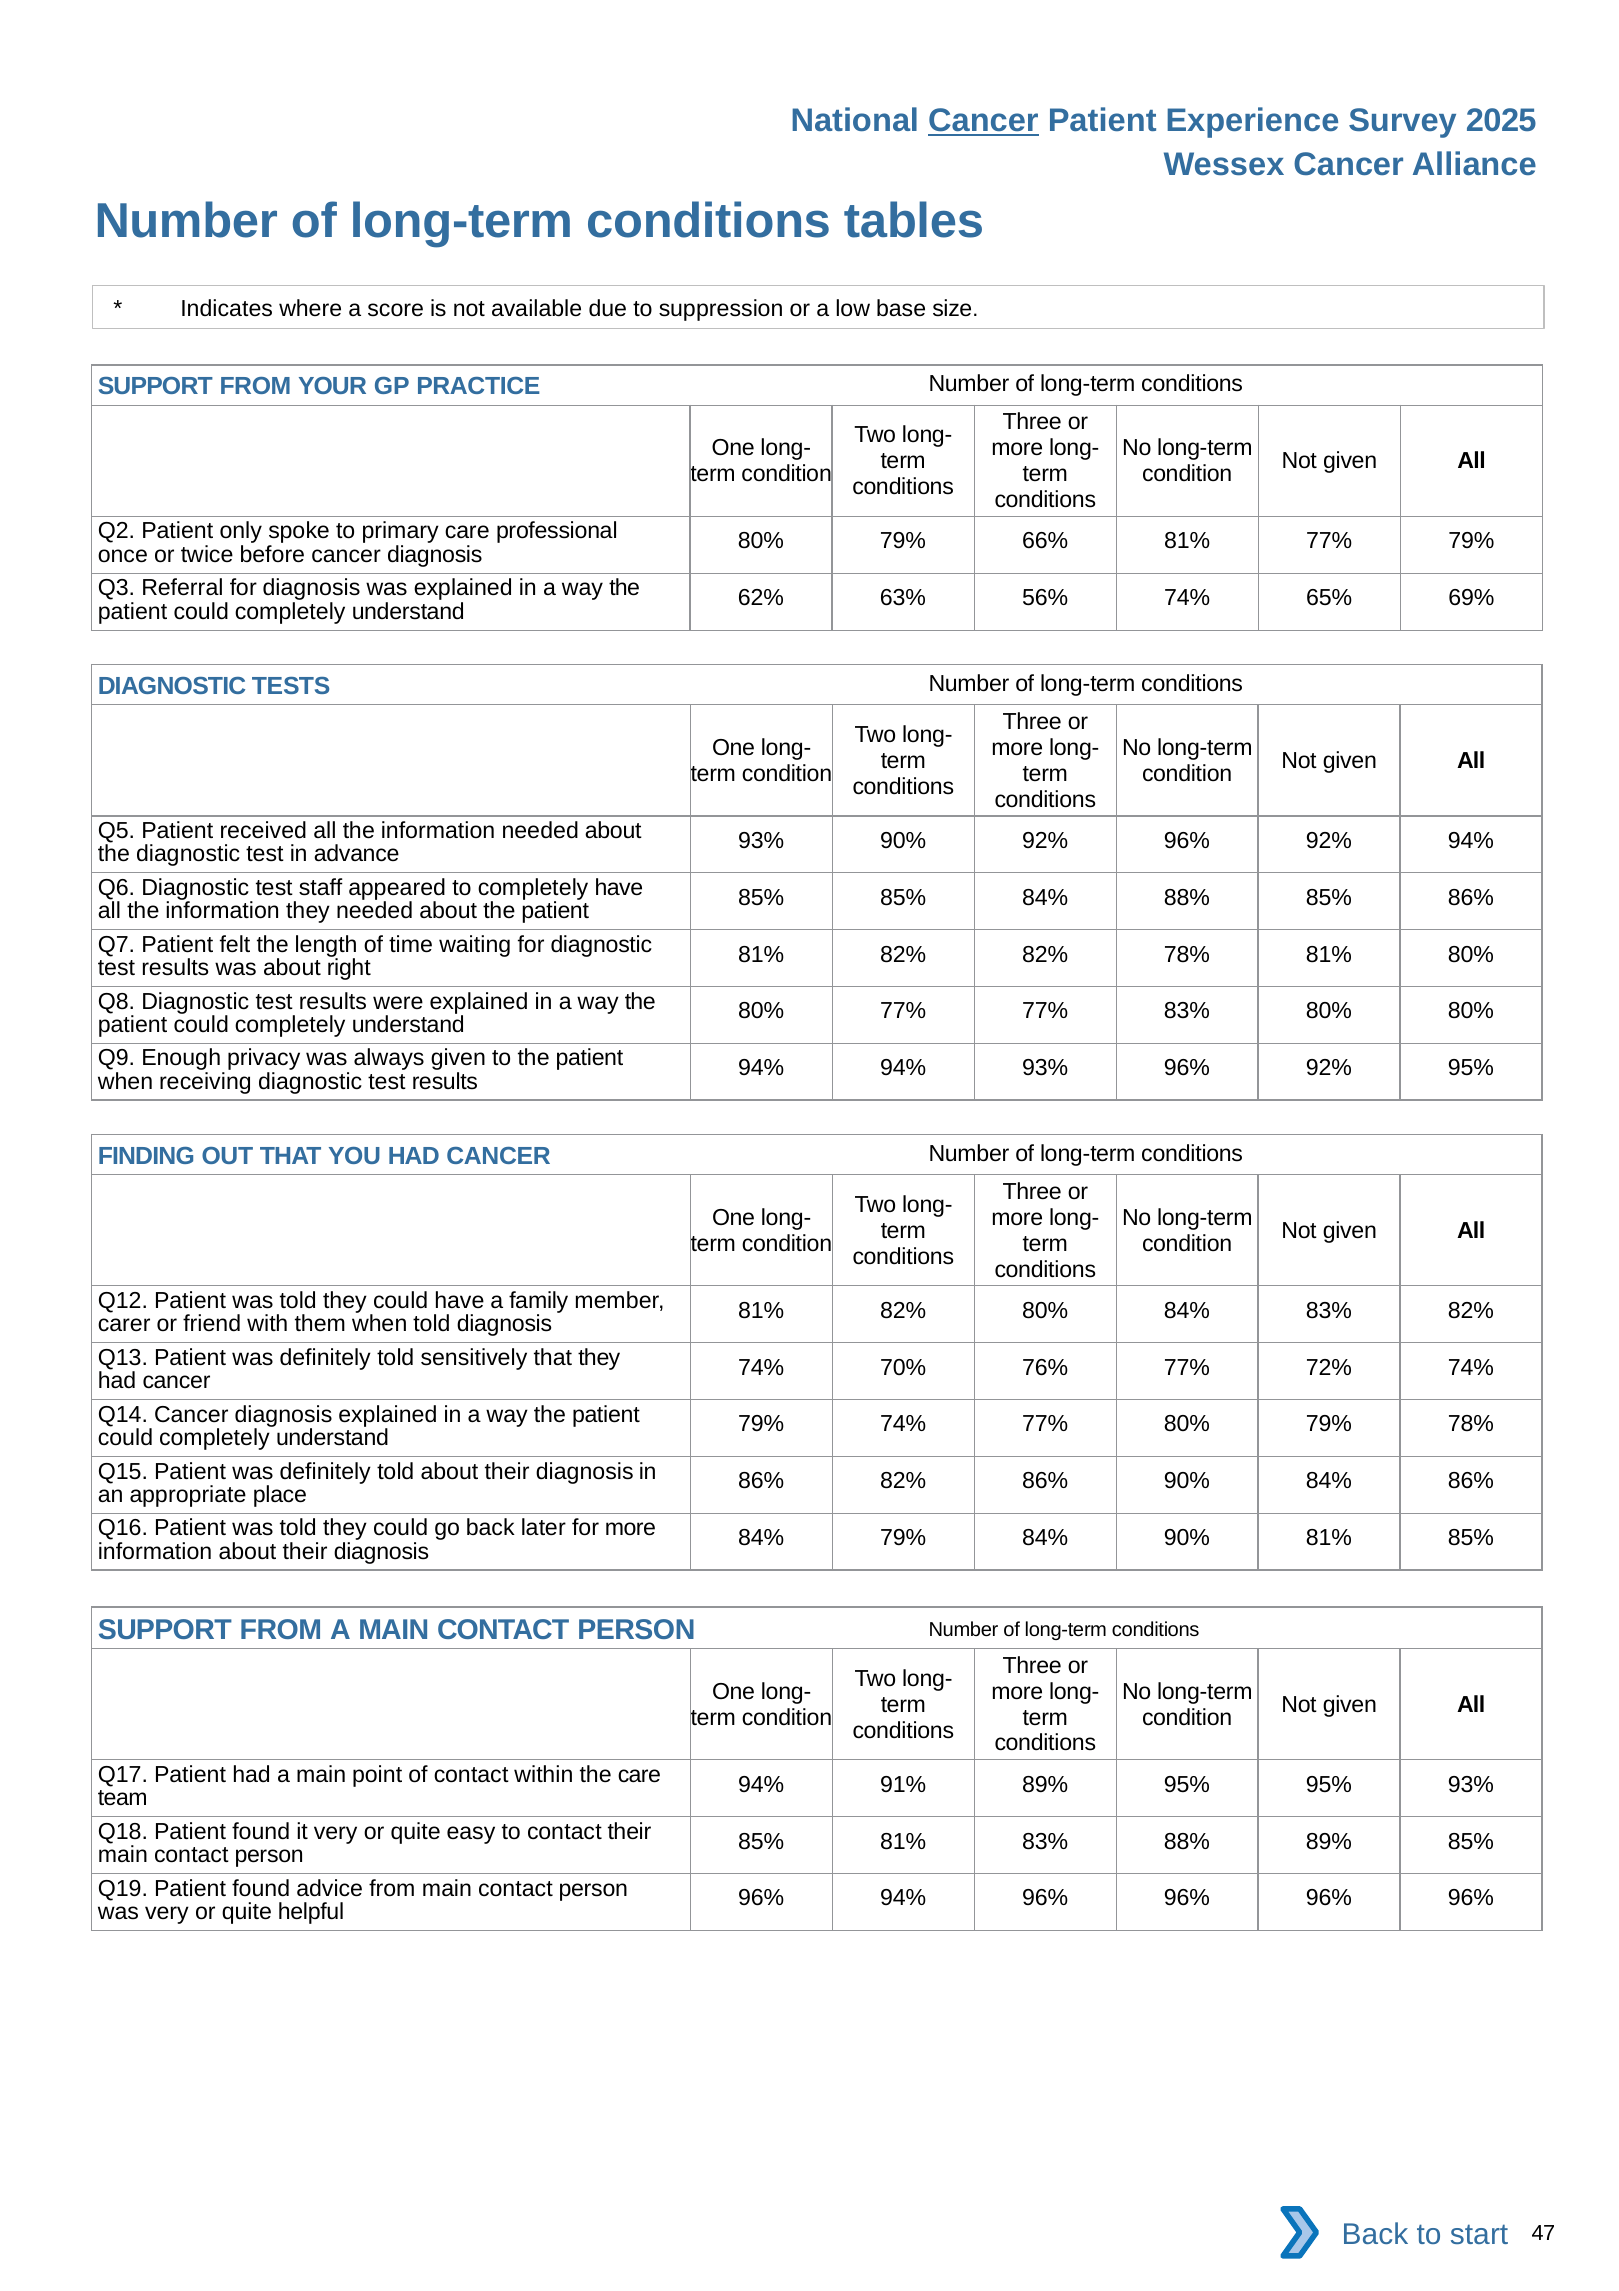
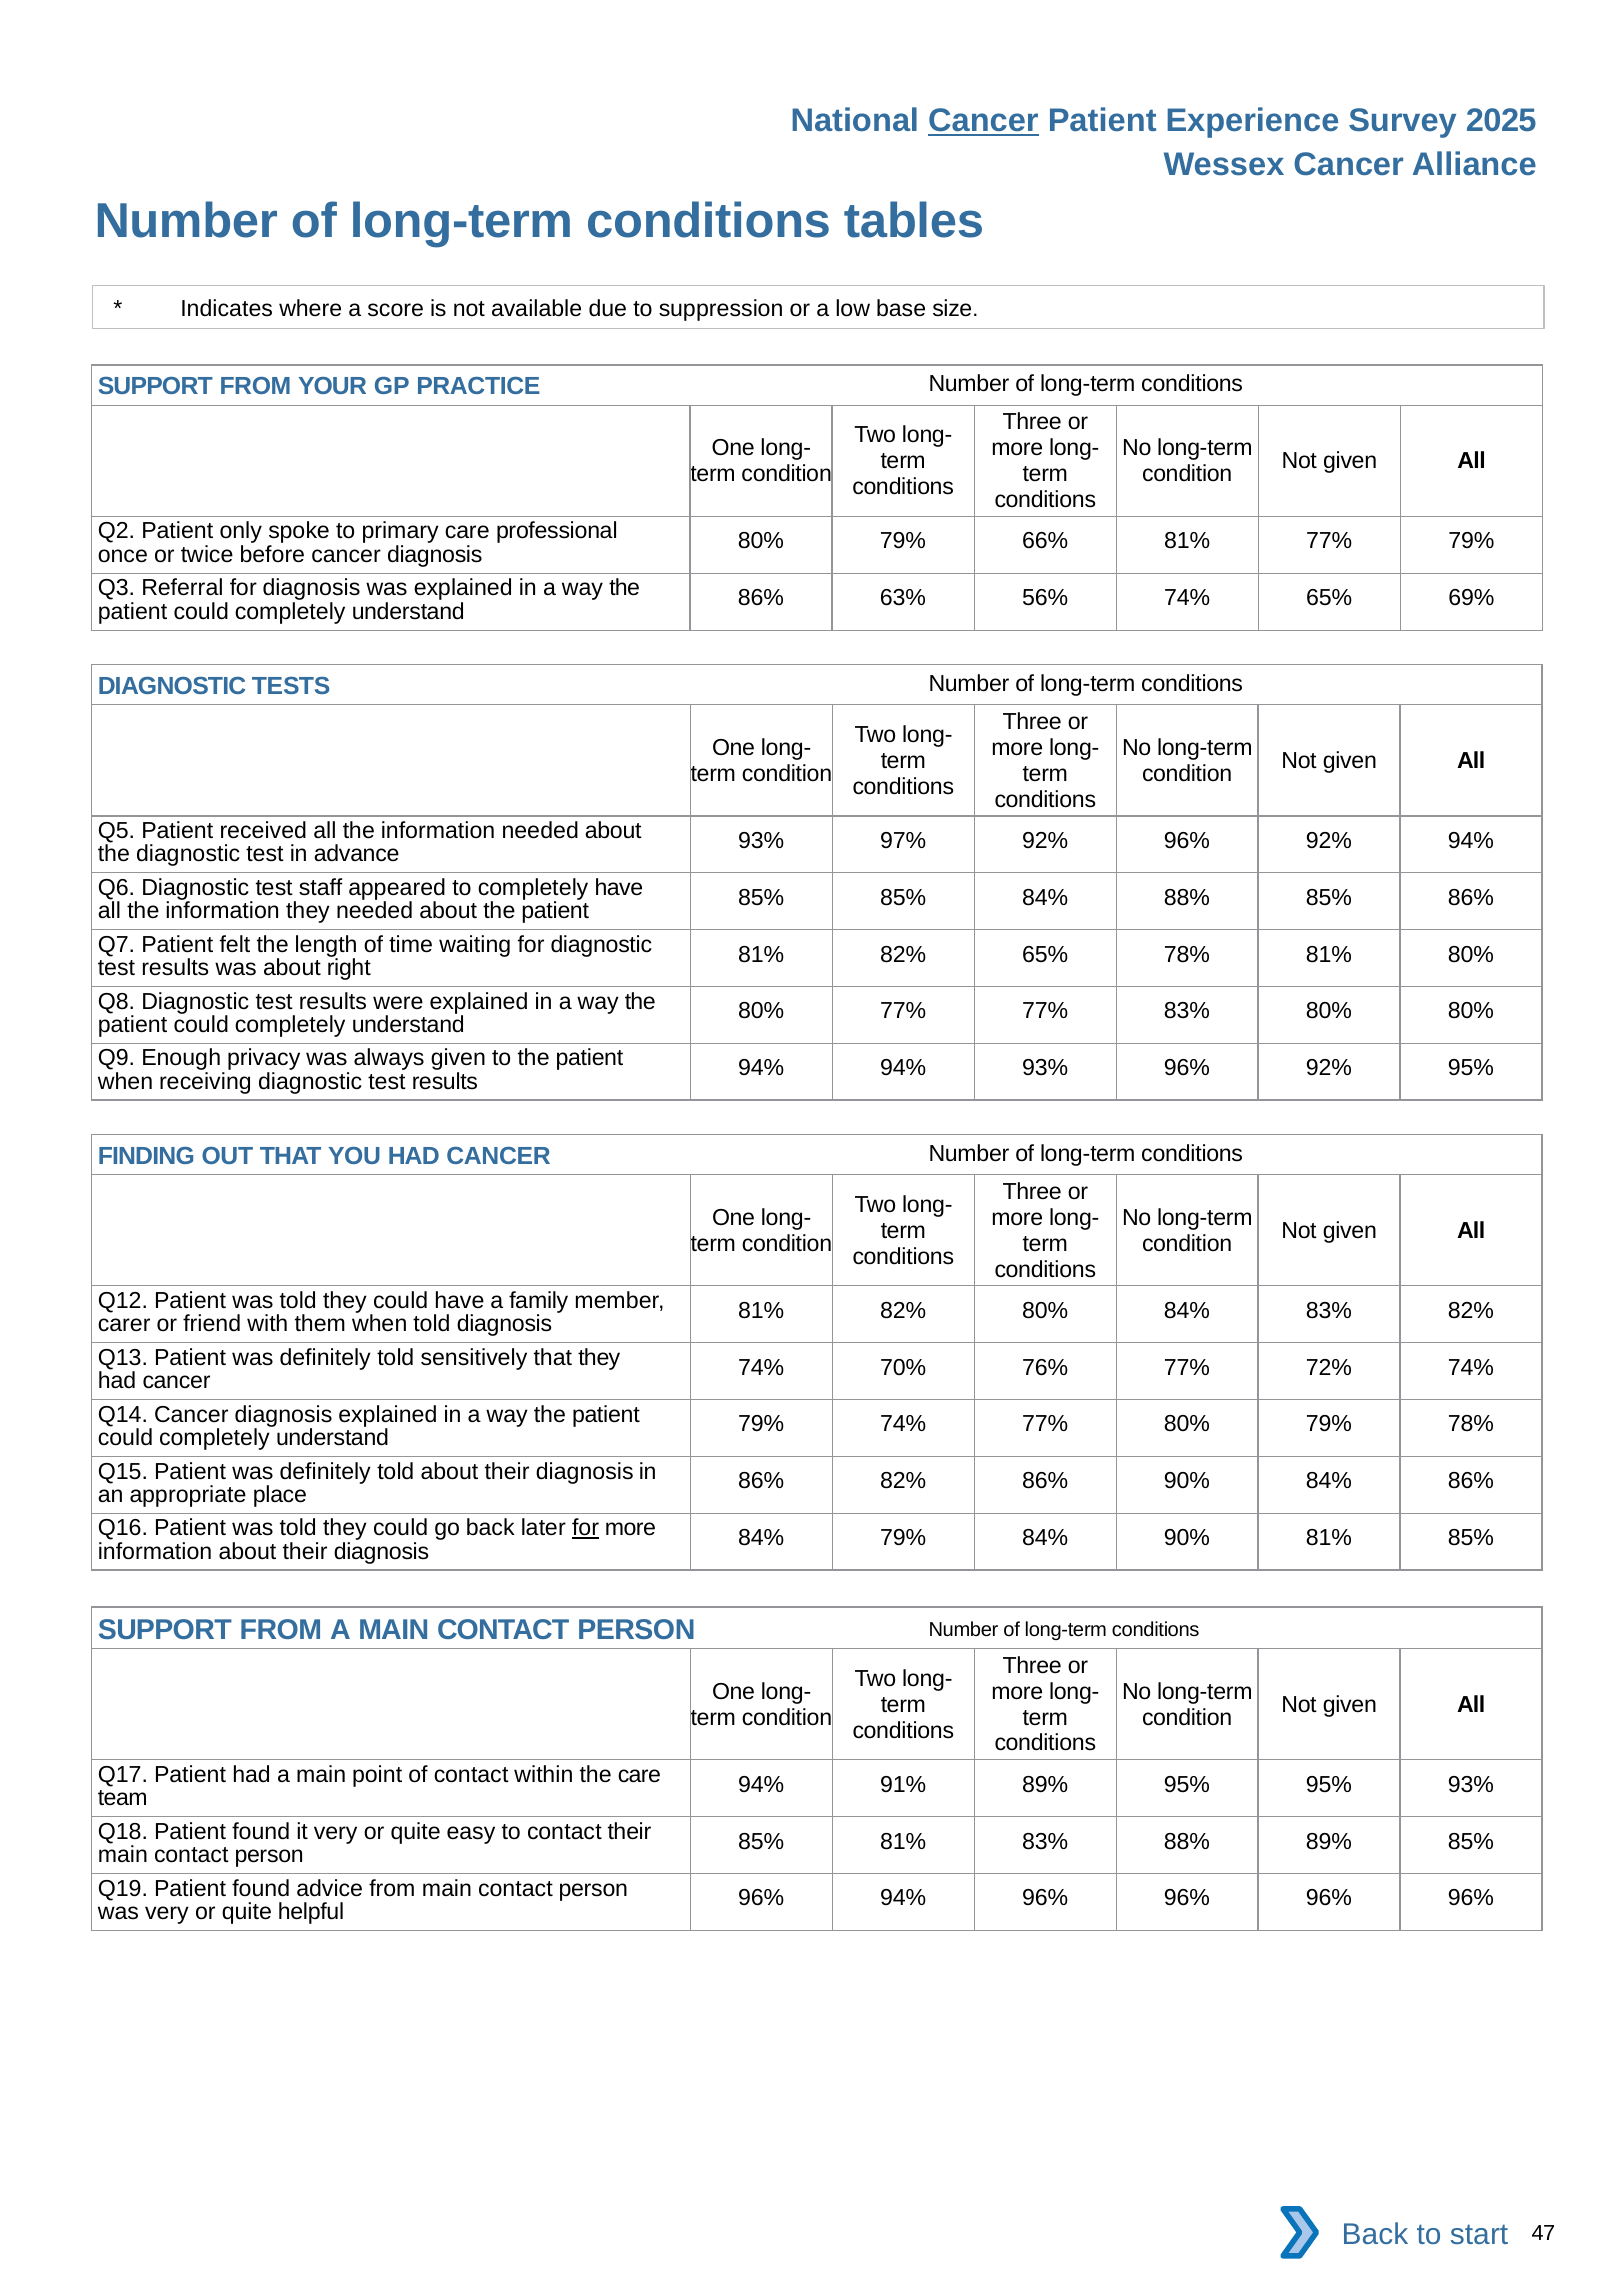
62%: 62% -> 86% (761, 598)
93% 90%: 90% -> 97% (903, 841)
82% 82%: 82% -> 65% (1045, 954)
for underline: none -> present (586, 1528)
